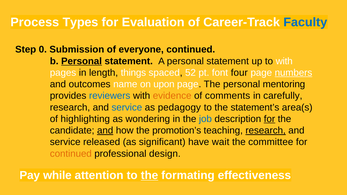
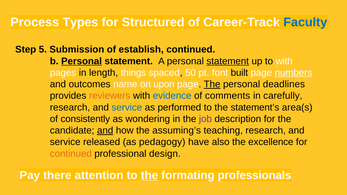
Evaluation: Evaluation -> Structured (153, 22)
0: 0 -> 5 (43, 50)
everyone: everyone -> establish (141, 50)
statement underline: none -> present (228, 61)
52: 52 -> 50 (190, 73)
four: four -> built (239, 73)
The underline: none -> present (212, 84)
mentoring: mentoring -> deadlines (284, 84)
reviewers colour: blue -> orange (110, 96)
evidence colour: orange -> blue (172, 96)
pedagogy: pedagogy -> performed (179, 107)
highlighting: highlighting -> consistently (85, 119)
job colour: blue -> purple (205, 119)
for underline: present -> none (269, 119)
promotion’s: promotion’s -> assuming’s (177, 131)
research underline: present -> none (266, 131)
significant: significant -> pedagogy (162, 142)
wait: wait -> also (221, 142)
committee: committee -> excellence (271, 142)
while: while -> there (57, 175)
effectiveness: effectiveness -> professionals (254, 175)
